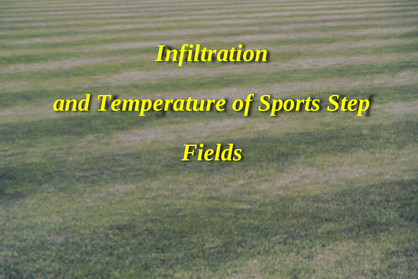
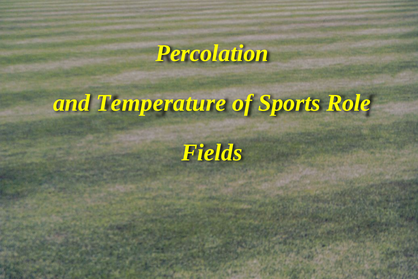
Infiltration: Infiltration -> Percolation (212, 53)
Step: Step -> Role (349, 103)
